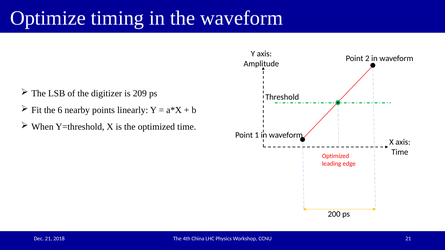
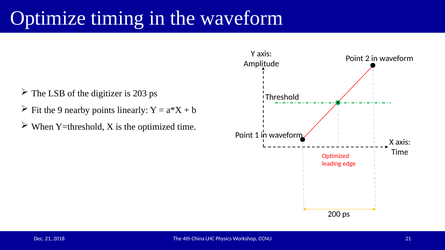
209: 209 -> 203 (140, 94)
6: 6 -> 9 (60, 110)
